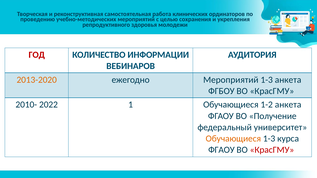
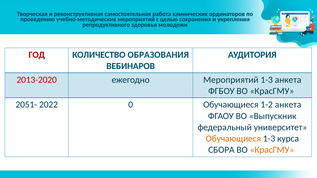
ИНФОРМАЦИИ: ИНФОРМАЦИИ -> ОБРАЗОВАНИЯ (158, 55)
2013-2020 colour: orange -> red (37, 80)
2010-: 2010- -> 2051- (26, 105)
1: 1 -> 0 (131, 105)
Получение: Получение -> Выпускник (273, 116)
ФГАОУ: ФГАОУ -> СБОРА (221, 150)
КрасГМУ colour: red -> orange (272, 150)
